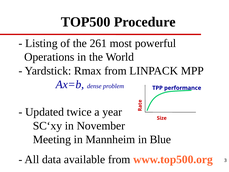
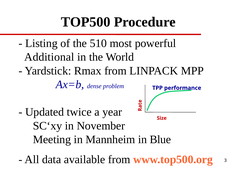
261: 261 -> 510 (98, 43)
Operations: Operations -> Additional (49, 57)
